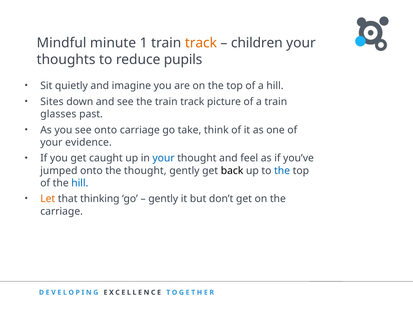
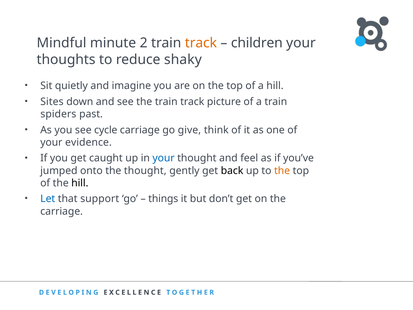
1: 1 -> 2 (144, 43)
pupils: pupils -> shaky (183, 59)
glasses: glasses -> spiders (58, 114)
see onto: onto -> cycle (106, 130)
take: take -> give (189, 130)
the colour: blue -> orange (282, 170)
hill colour: blue -> black (80, 183)
Let colour: orange -> blue (48, 199)
thinking: thinking -> support (100, 199)
gently: gently -> things (163, 199)
